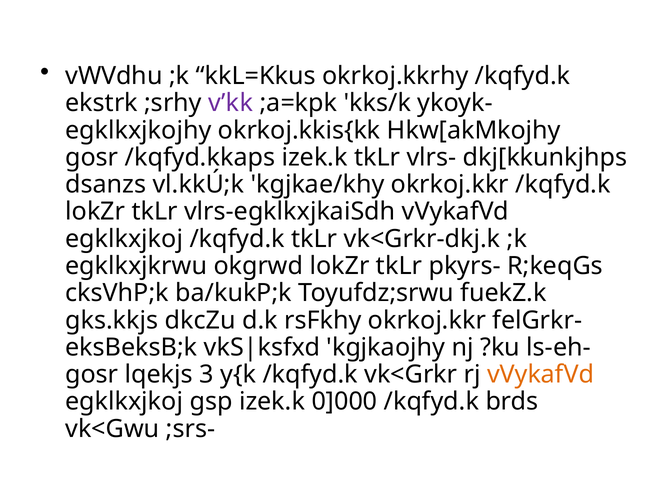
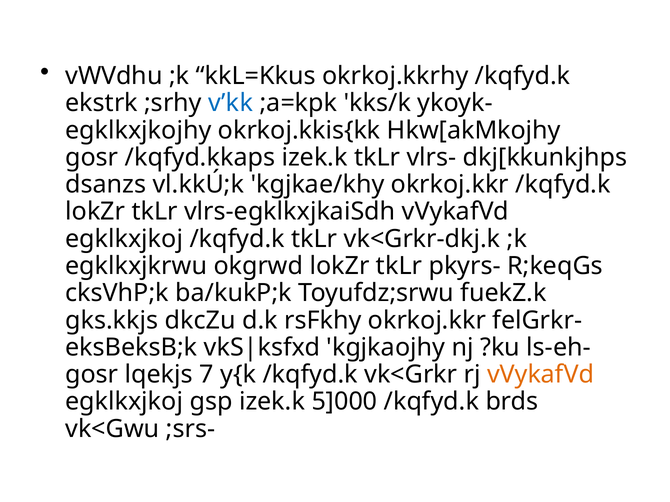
v’kk colour: purple -> blue (231, 103)
3: 3 -> 7 (207, 375)
0]000: 0]000 -> 5]000 (344, 402)
